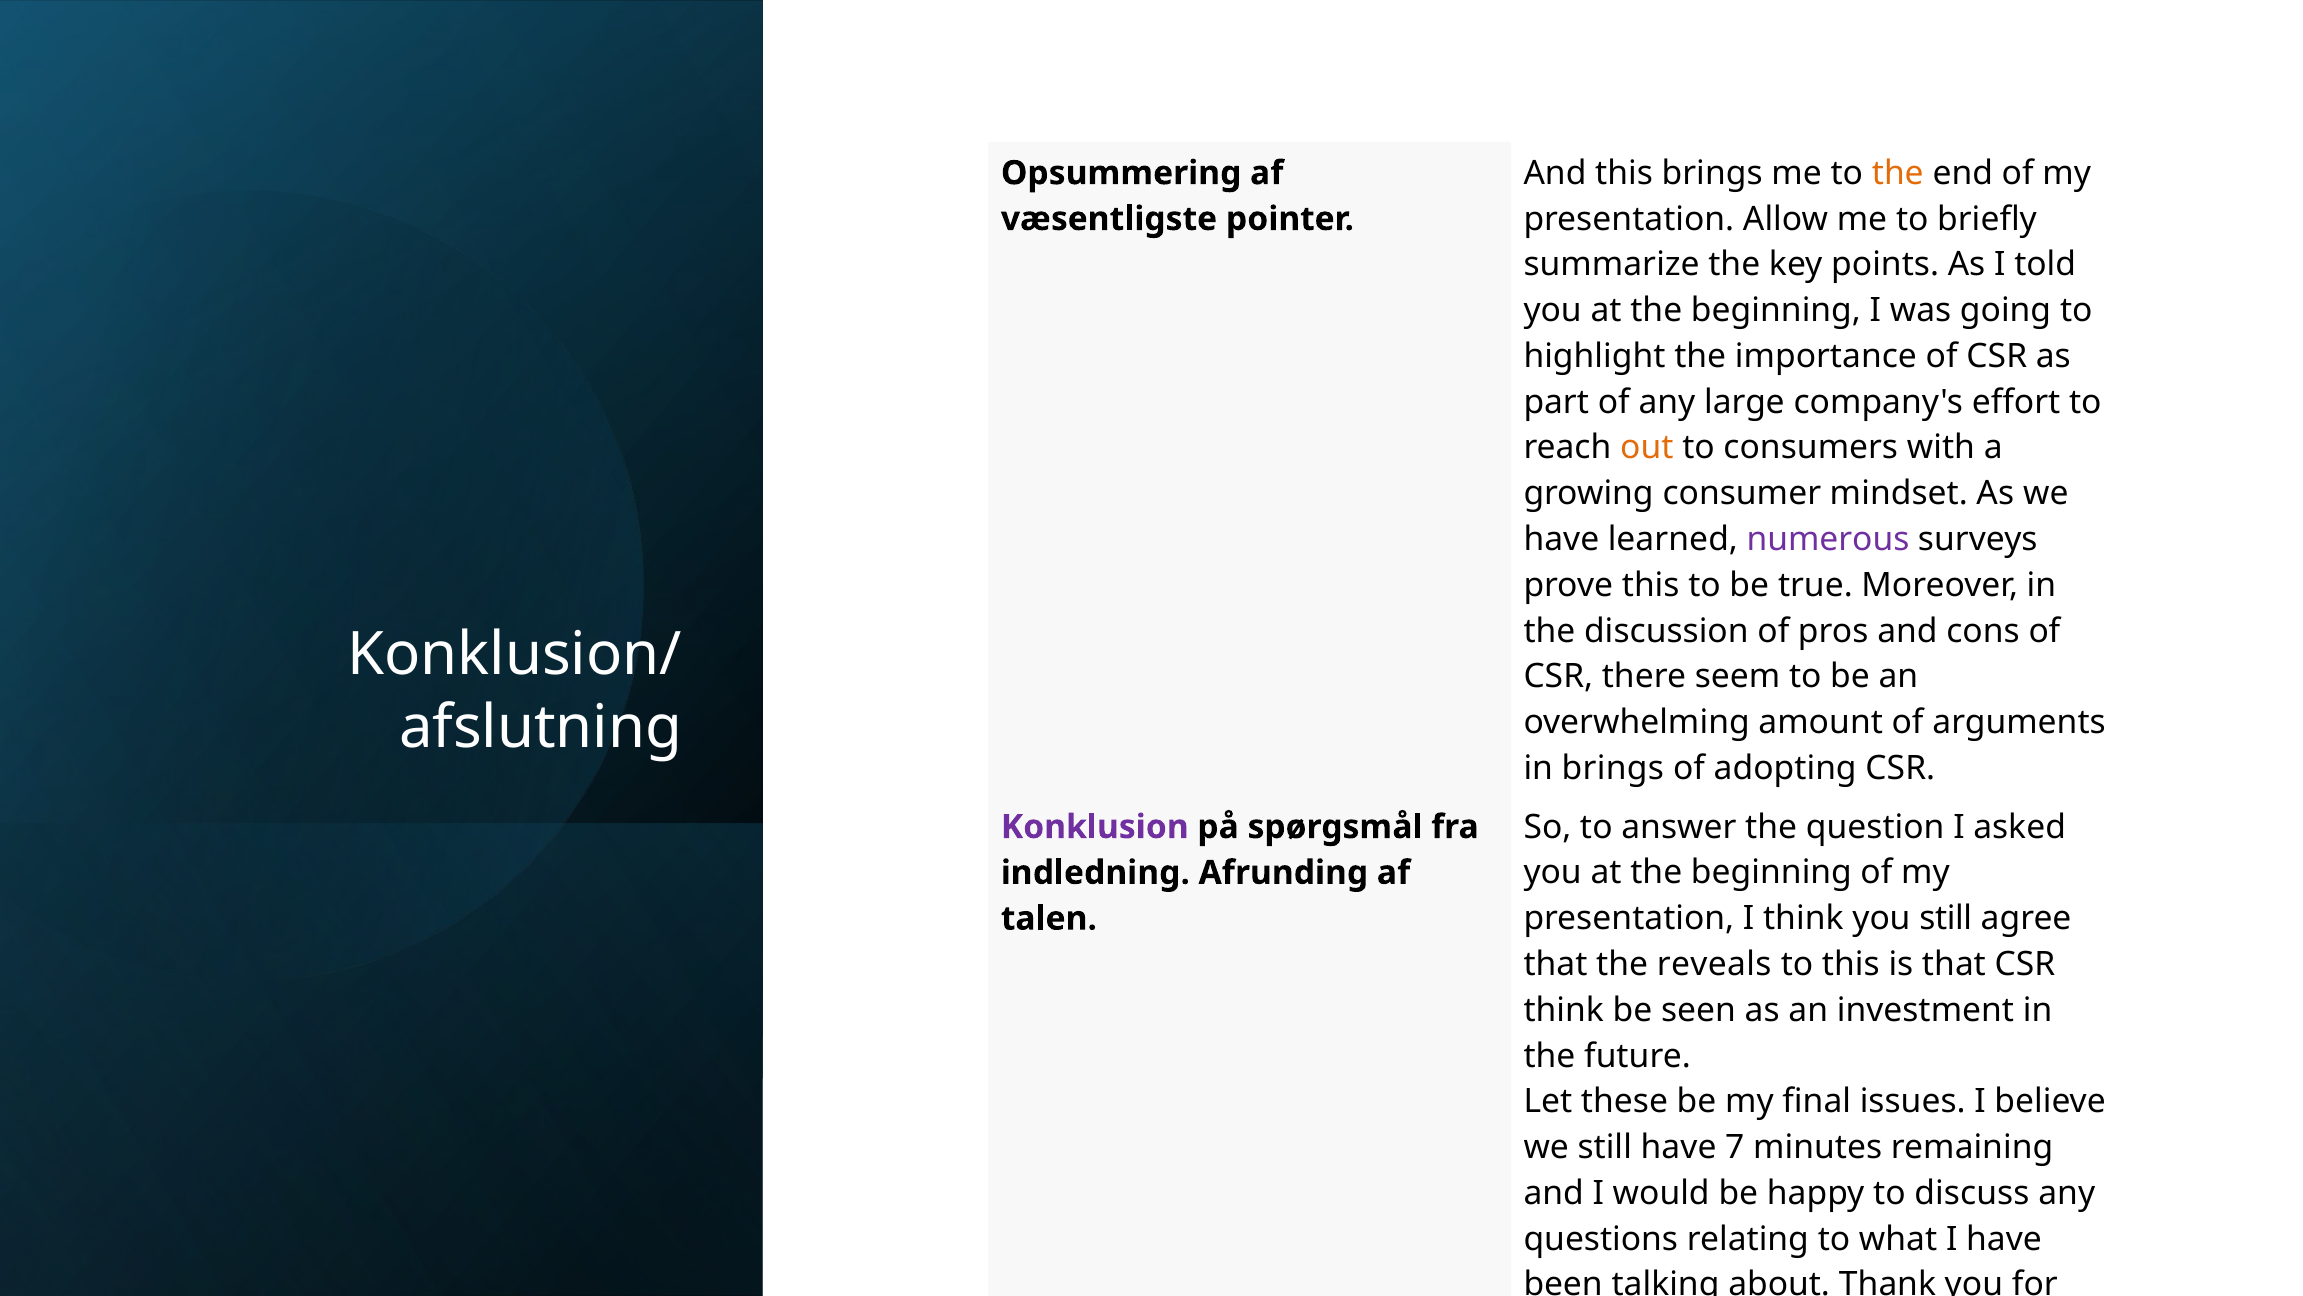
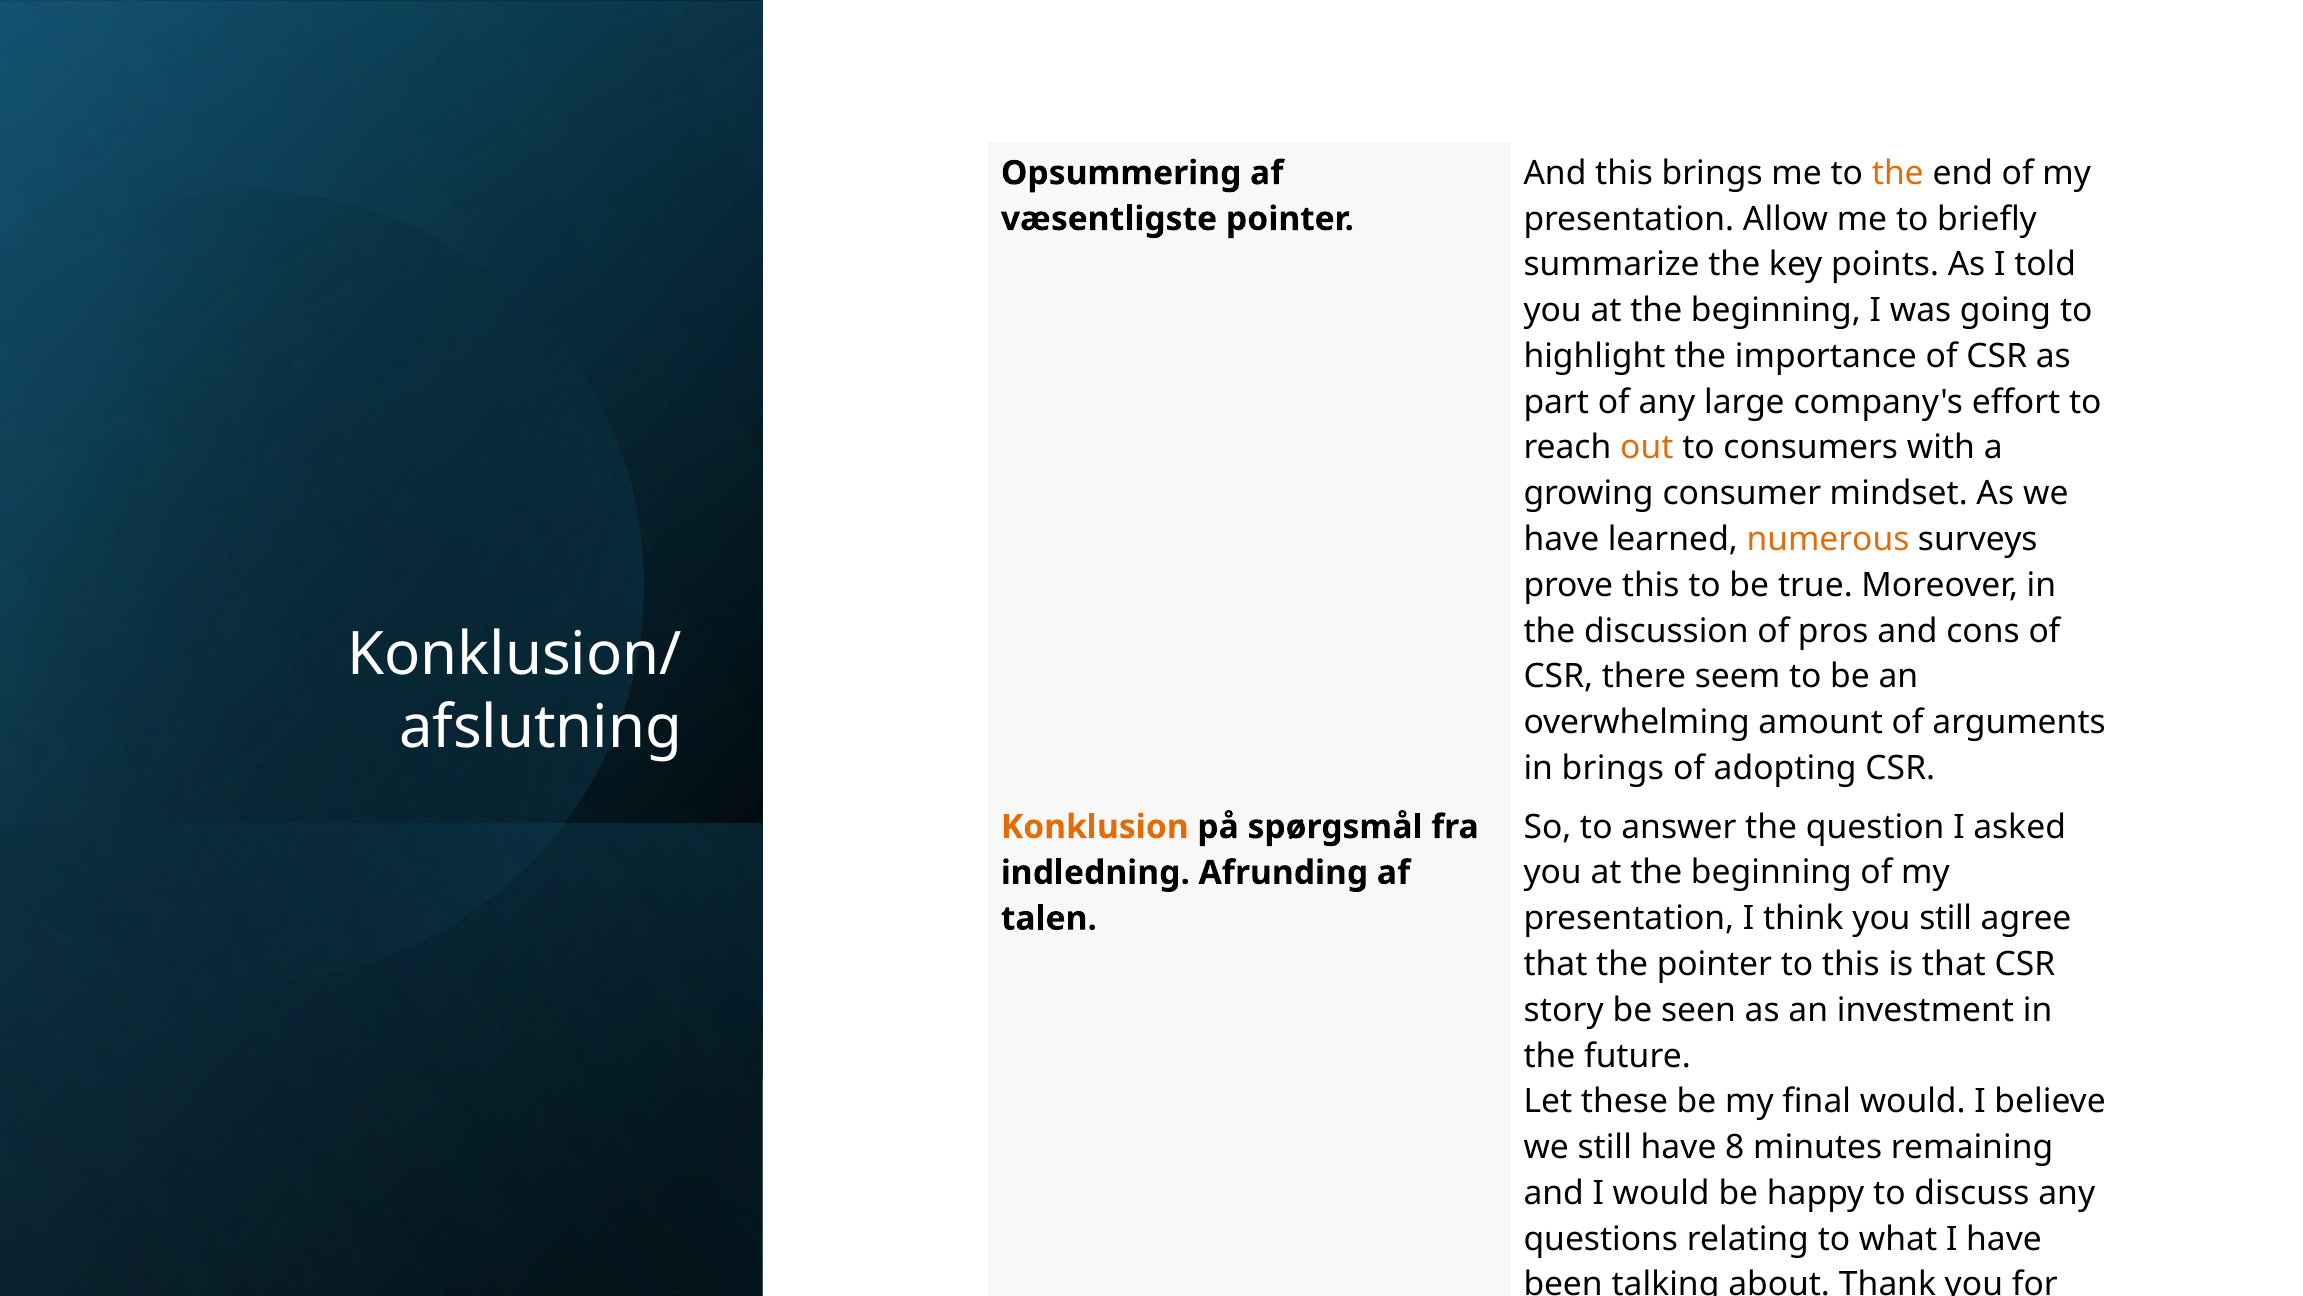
numerous colour: purple -> orange (1828, 539)
Konklusion colour: purple -> orange (1095, 827)
the reveals: reveals -> pointer (1714, 964)
think: think -> story (1564, 1010)
final issues: issues -> would (1913, 1101)
7: 7 -> 8 (1735, 1147)
